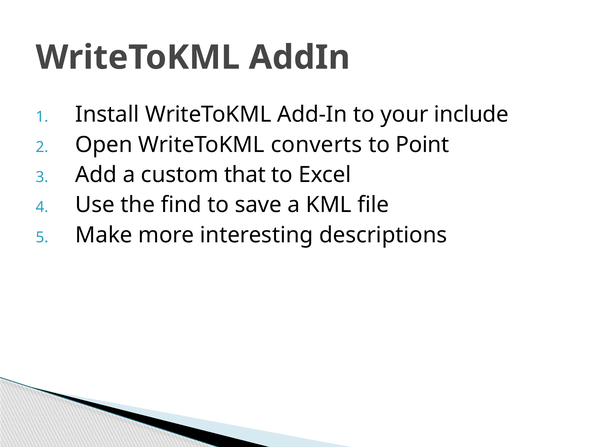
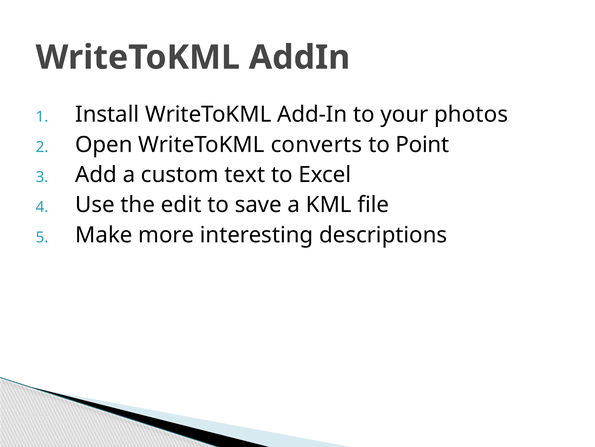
include: include -> photos (471, 114)
that: that -> text (245, 174)
find: find -> edit (181, 205)
